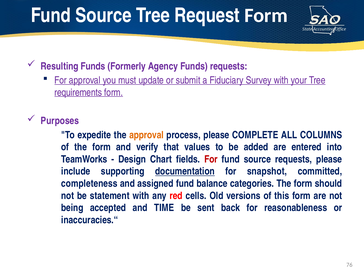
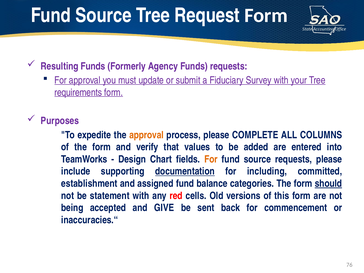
For colour: red -> orange (211, 159)
snapshot: snapshot -> including (267, 171)
completeness: completeness -> establishment (89, 184)
should underline: none -> present (328, 184)
TIME: TIME -> GIVE (164, 208)
reasonableness: reasonableness -> commencement (296, 208)
